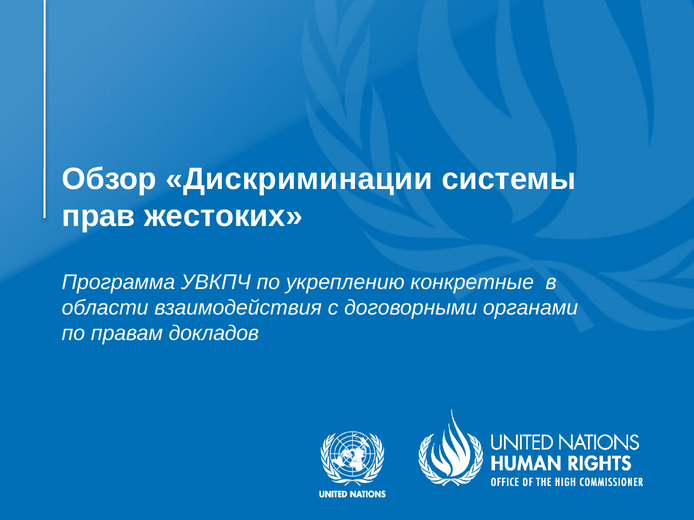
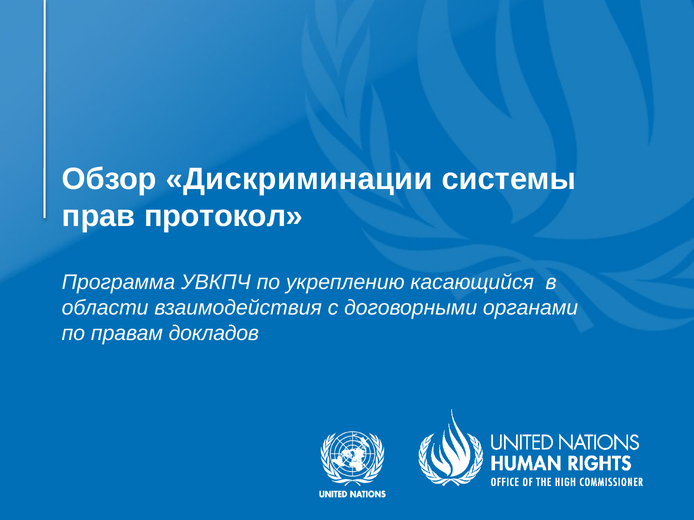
жестоких: жестоких -> протокол (224, 216)
конкретные: конкретные -> касающийся (472, 282)
